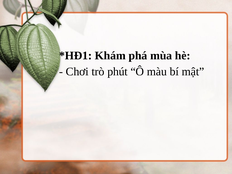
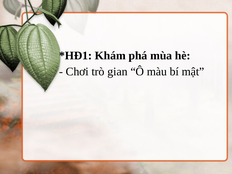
phút: phút -> gian (117, 72)
